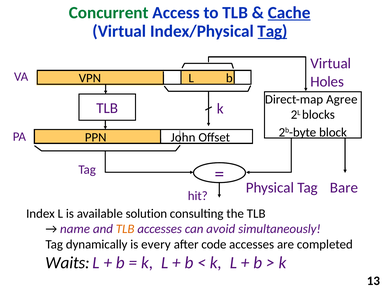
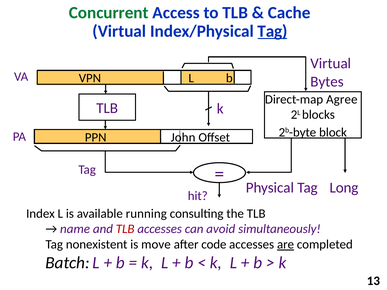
Cache underline: present -> none (289, 13)
Holes: Holes -> Bytes (327, 82)
Bare: Bare -> Long (344, 188)
solution: solution -> running (146, 214)
TLB colour: orange -> red (125, 229)
dynamically: dynamically -> nonexistent (97, 245)
every: every -> move (156, 245)
are underline: none -> present (286, 245)
Waits: Waits -> Batch (68, 263)
